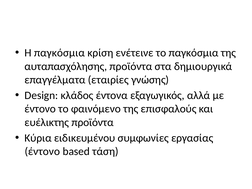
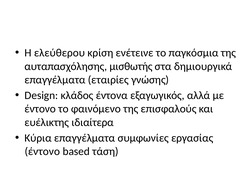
Η παγκόσμια: παγκόσμια -> ελεύθερου (59, 53)
αυταπασχόλησης προϊόντα: προϊόντα -> μισθωτής (131, 66)
ευέλικτης προϊόντα: προϊόντα -> ιδιαίτερα (93, 122)
Κύρια ειδικευμένου: ειδικευμένου -> επαγγέλματα (85, 138)
